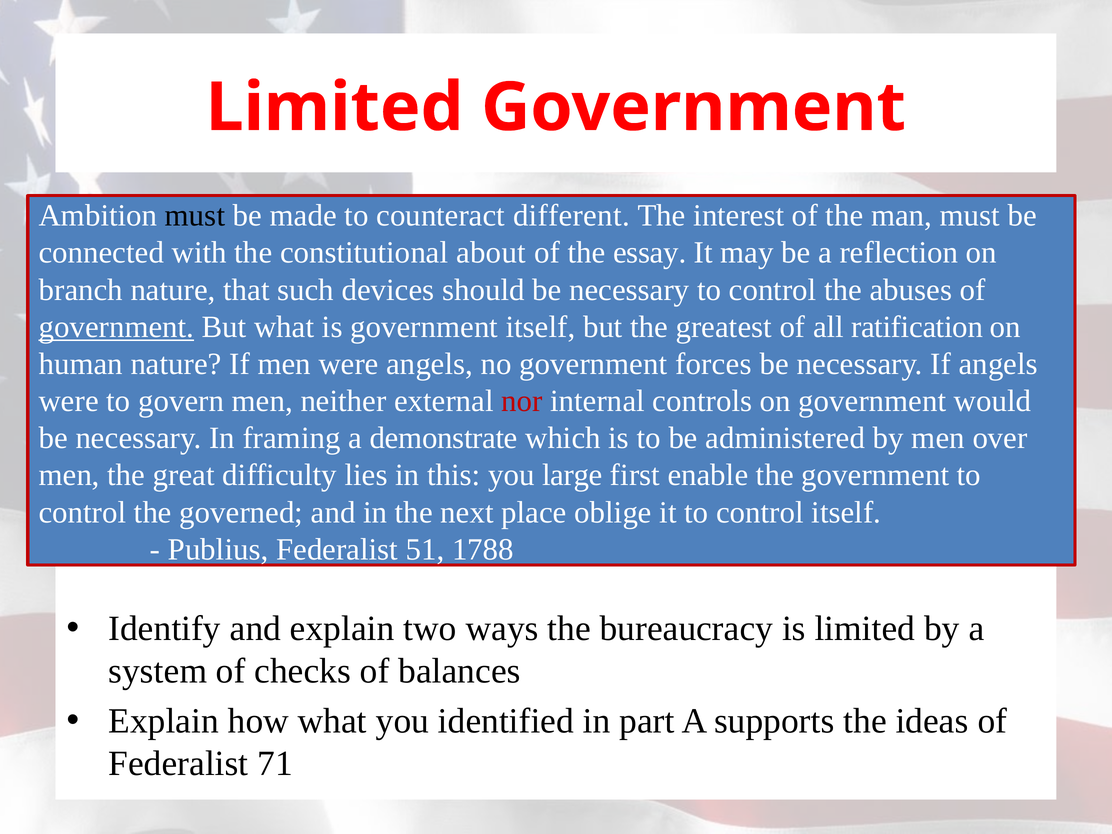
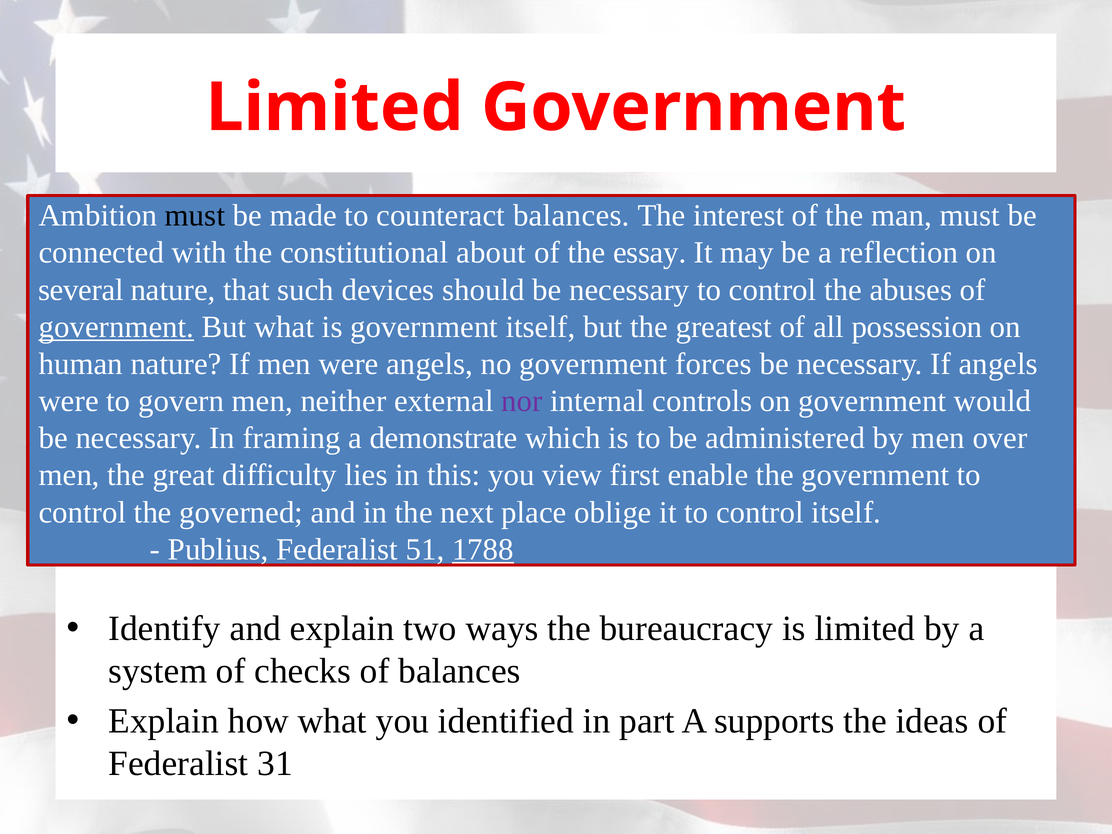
counteract different: different -> balances (571, 216)
branch: branch -> several (81, 290)
ratification: ratification -> possession (917, 327)
nor colour: red -> purple (522, 401)
large: large -> view (572, 475)
1788 underline: none -> present (483, 549)
71: 71 -> 31 (275, 764)
